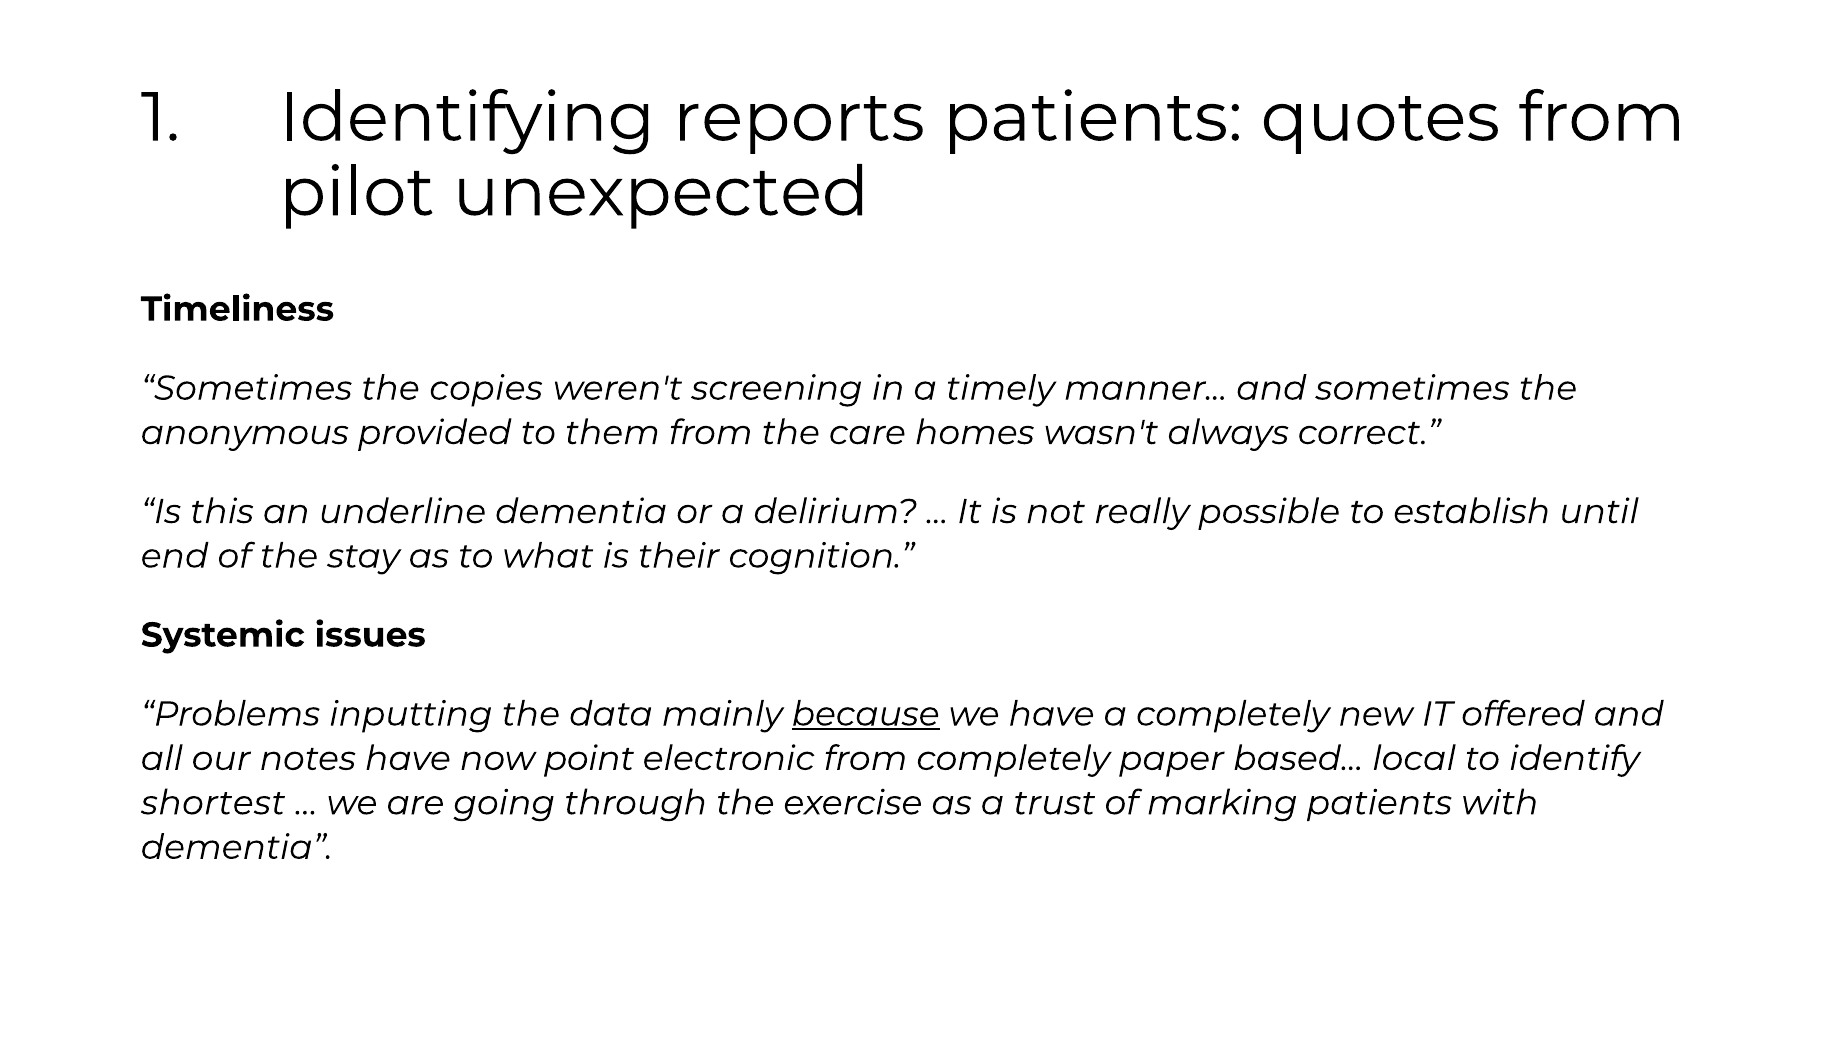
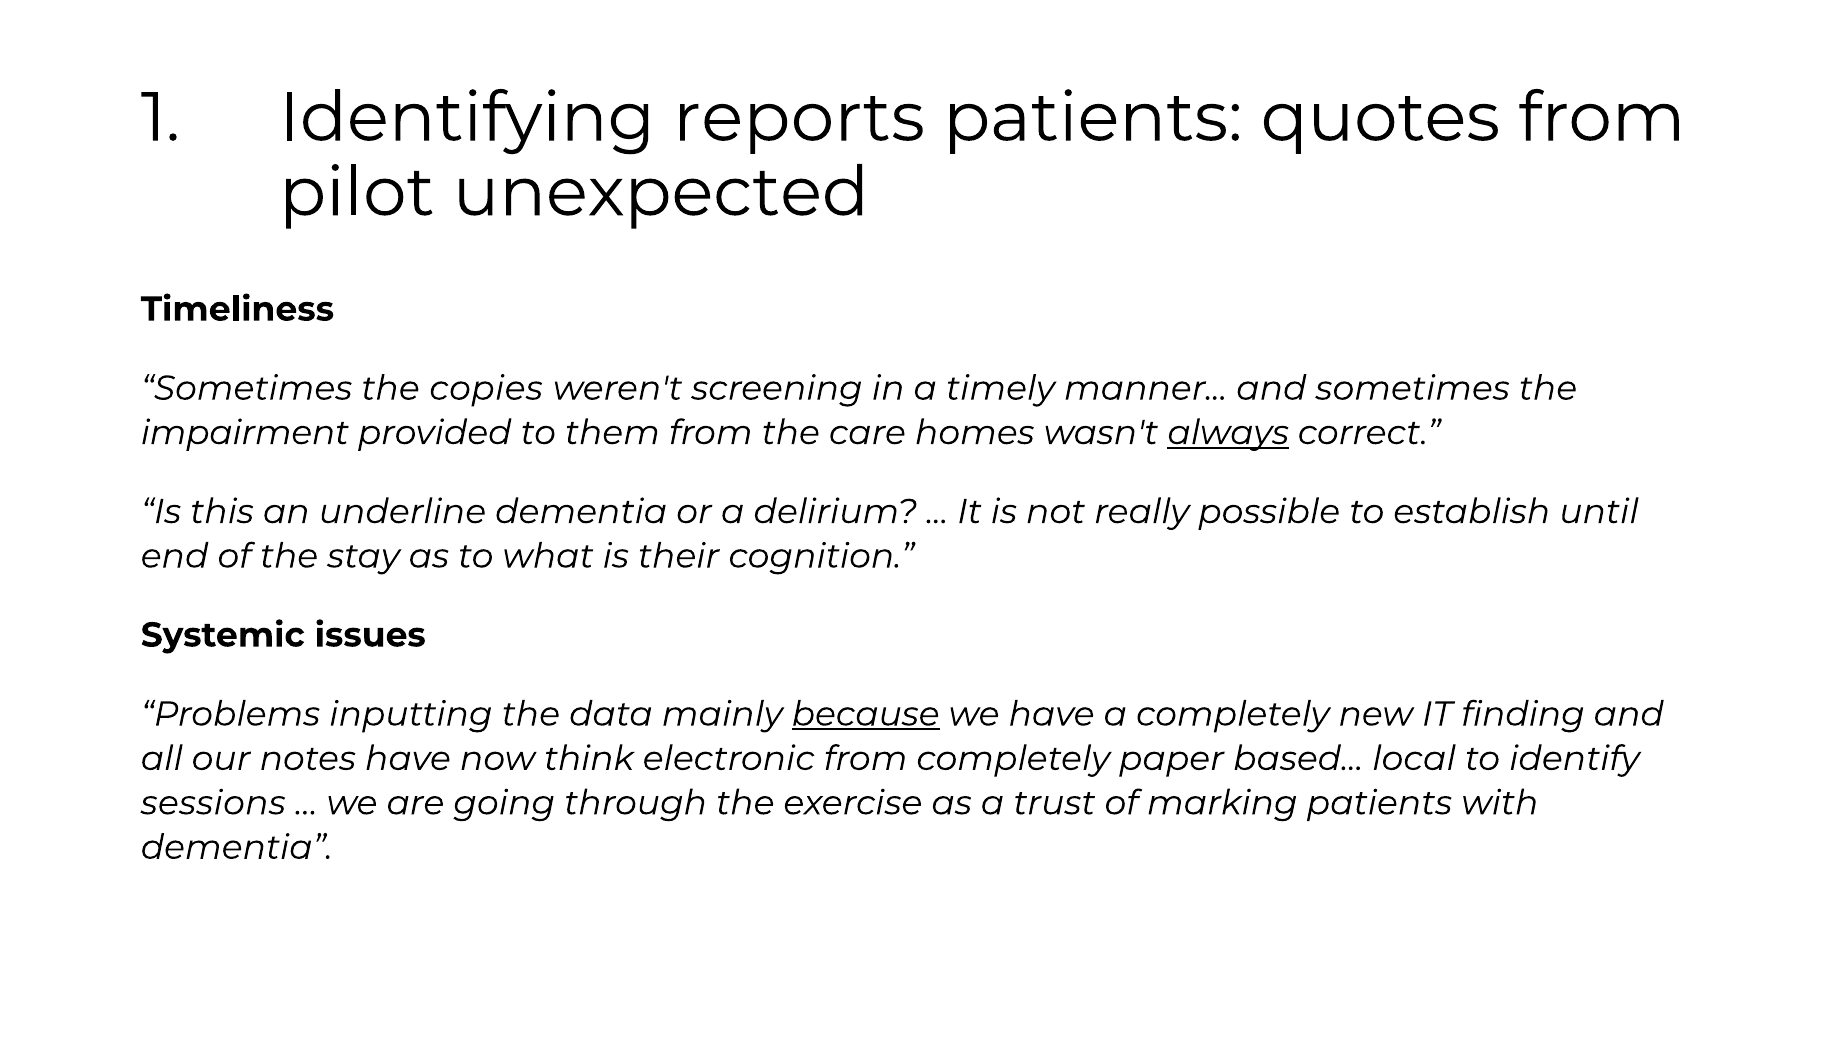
anonymous: anonymous -> impairment (245, 433)
always underline: none -> present (1228, 433)
offered: offered -> finding (1523, 714)
point: point -> think (589, 759)
shortest: shortest -> sessions (213, 803)
